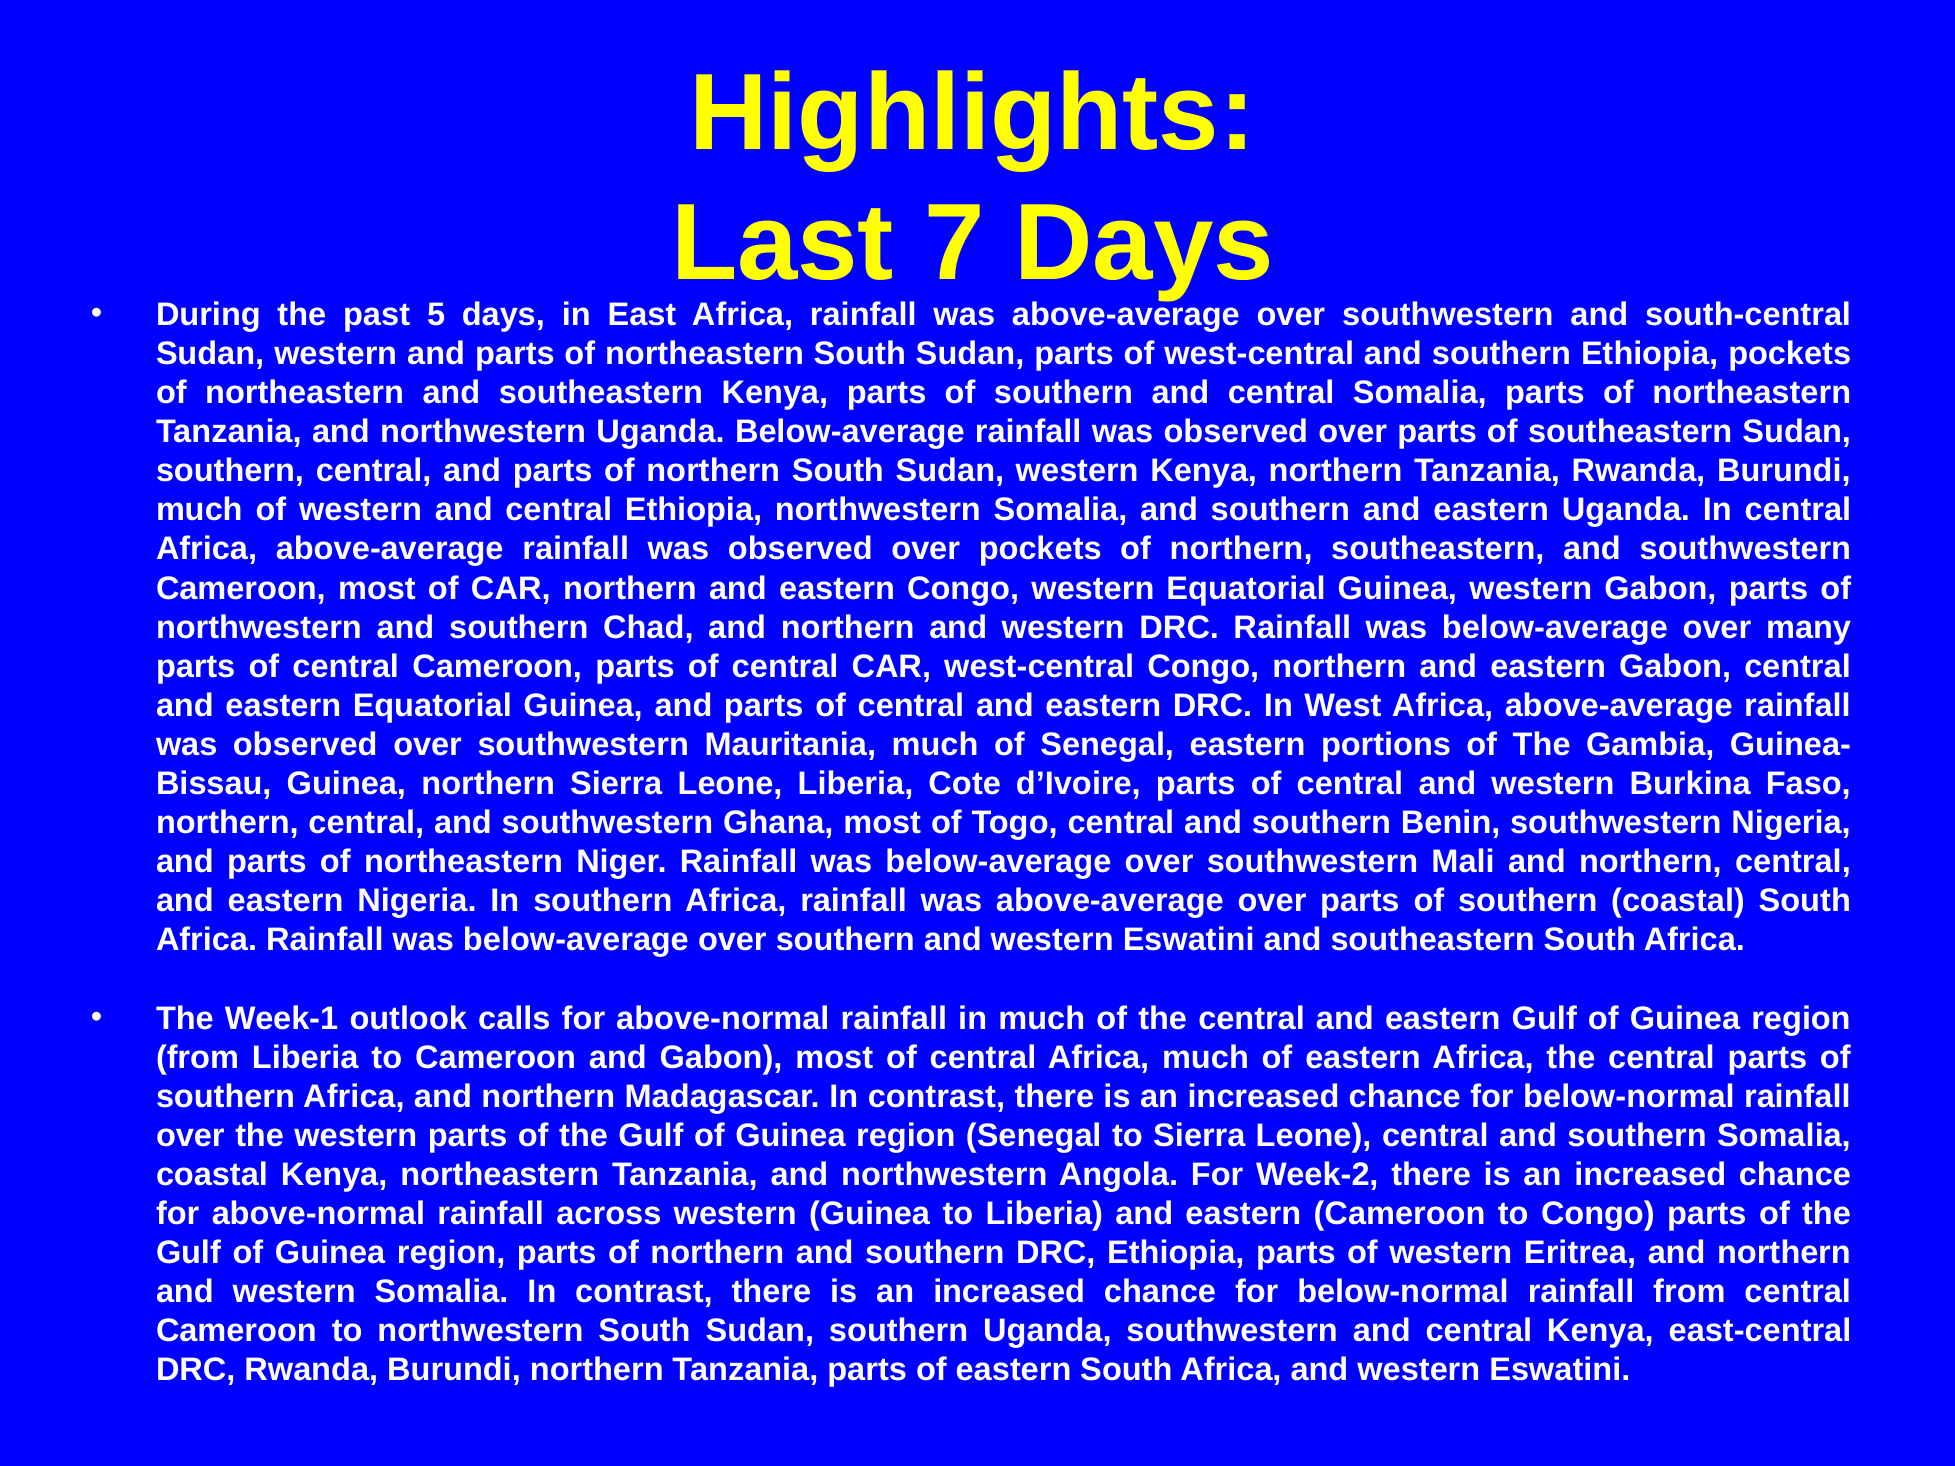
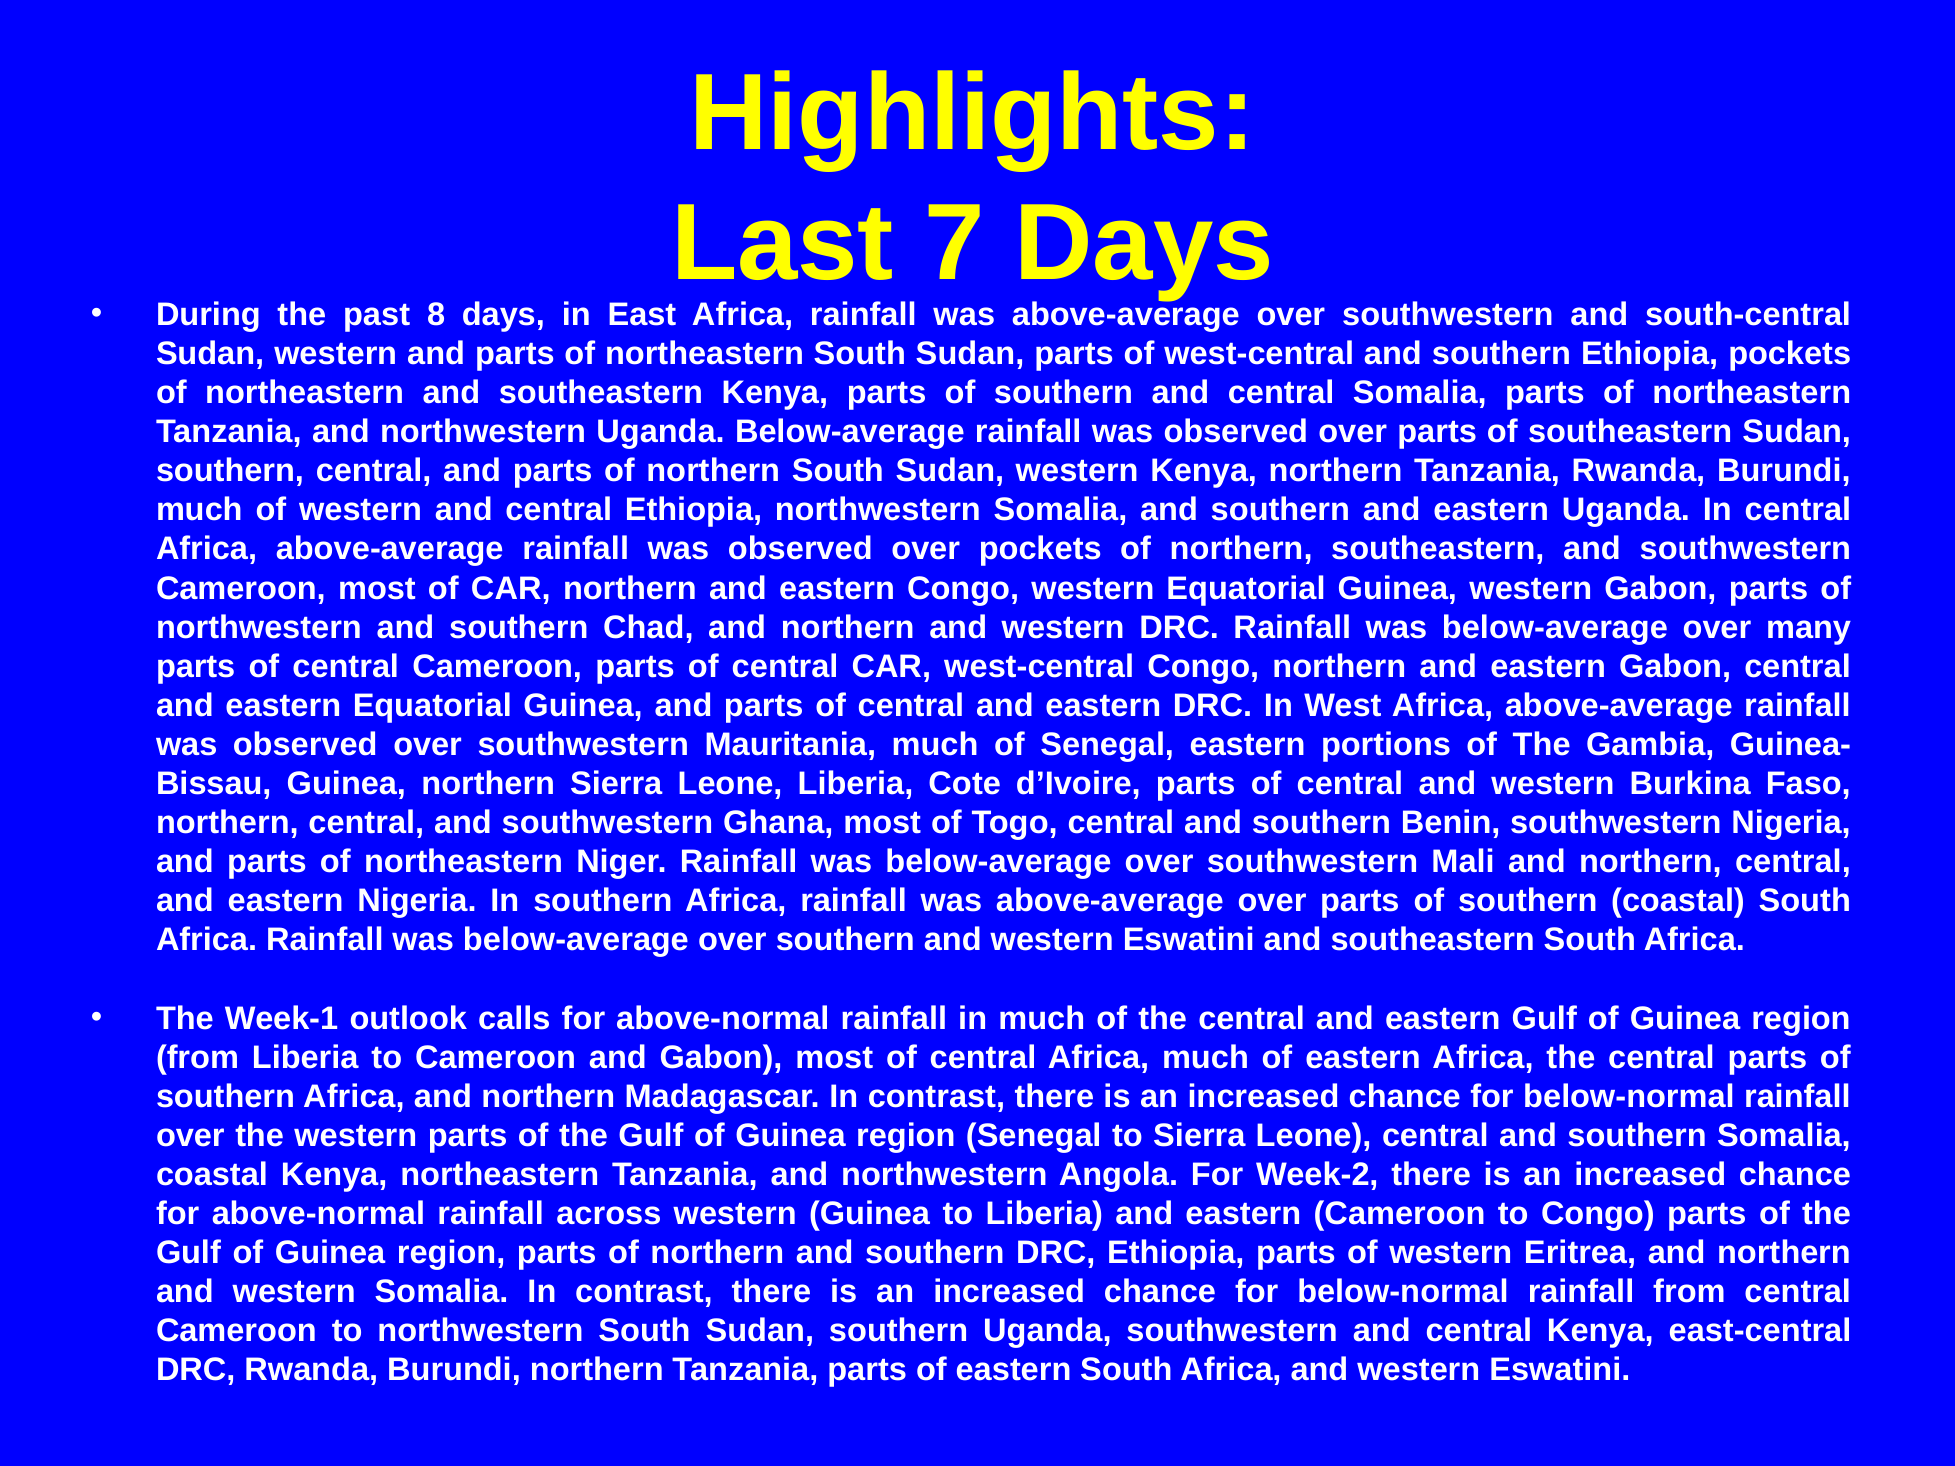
5: 5 -> 8 (436, 315)
